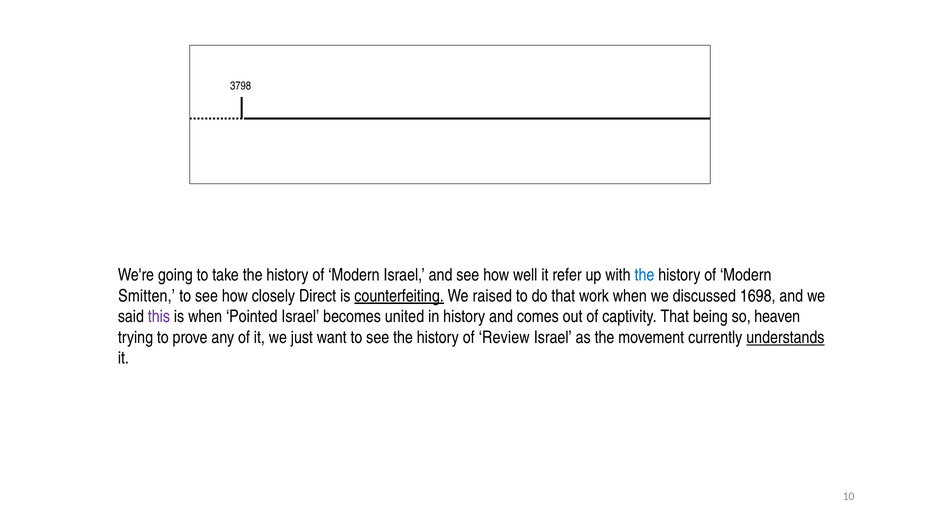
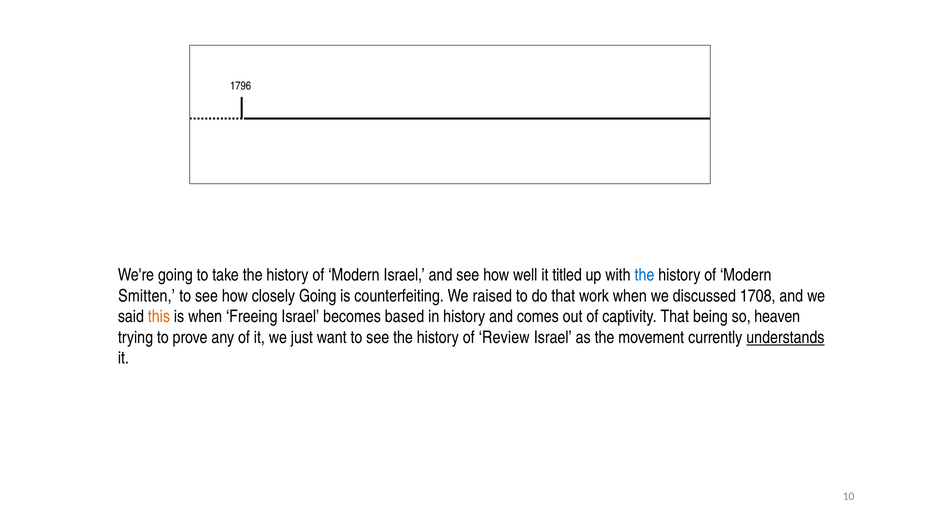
3798: 3798 -> 1796 (241, 86)
refer: refer -> titled (567, 275)
closely Direct: Direct -> Going (318, 296)
counterfeiting underline: present -> none (399, 296)
1698: 1698 -> 1708 (758, 296)
this colour: purple -> orange (159, 317)
Pointed: Pointed -> Freeing (252, 317)
united: united -> based (404, 317)
